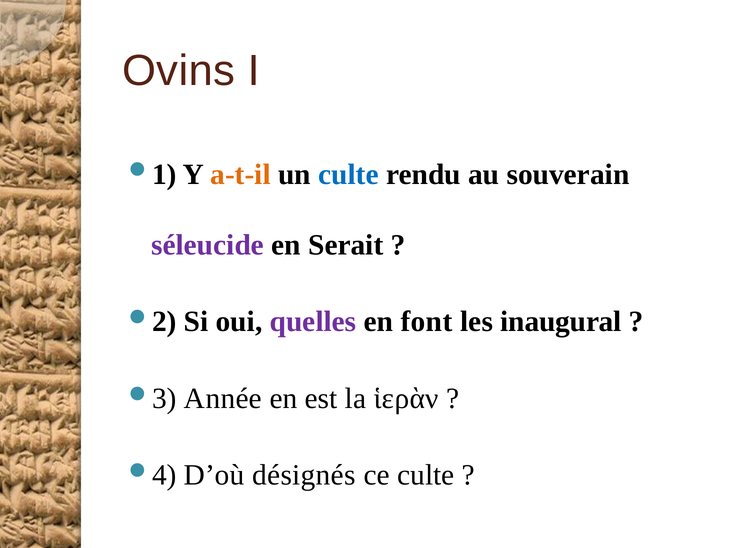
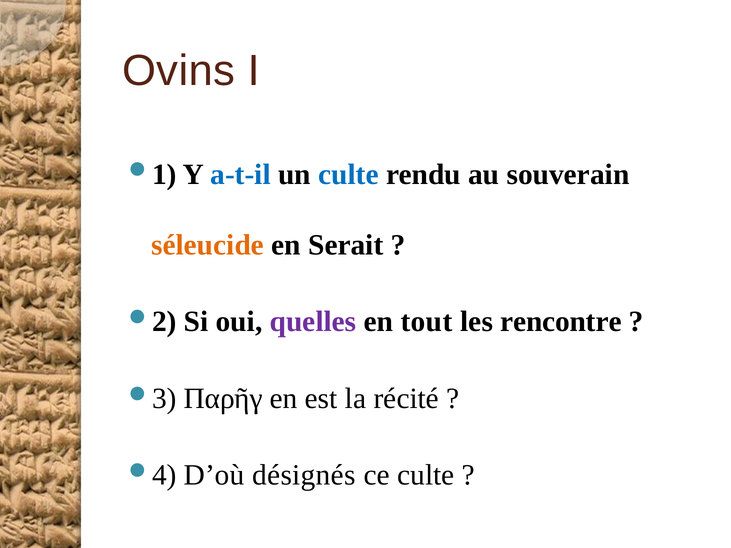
a-t-il colour: orange -> blue (241, 174)
séleucide colour: purple -> orange (208, 245)
font: font -> tout (427, 322)
inaugural: inaugural -> rencontre (561, 322)
Année: Année -> Παρῆγ (223, 399)
ἱερὰν: ἱερὰν -> récité (406, 399)
